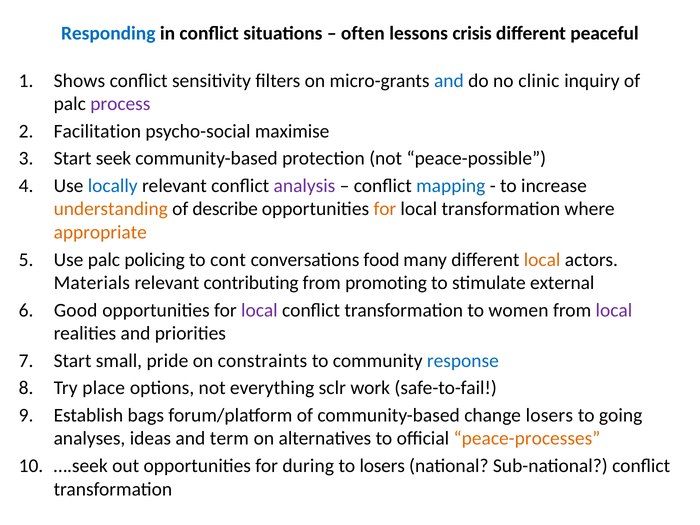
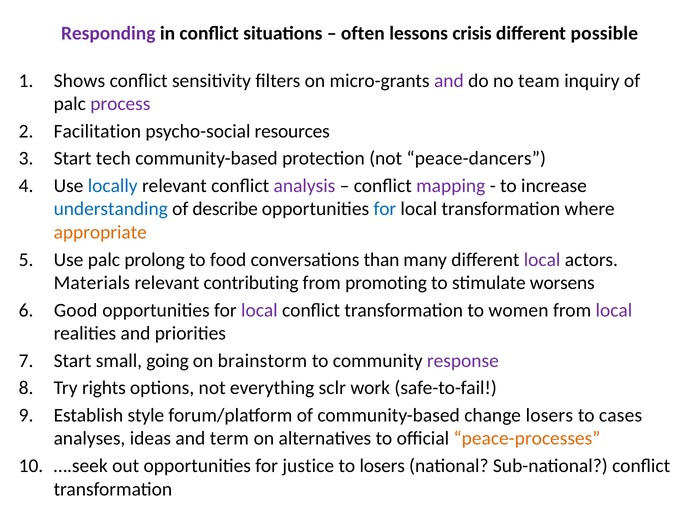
Responding colour: blue -> purple (108, 33)
peaceful: peaceful -> possible (604, 33)
and colour: blue -> purple (449, 81)
clinic: clinic -> team (539, 81)
maximise: maximise -> resources (292, 131)
seek: seek -> tech (113, 158)
peace-possible: peace-possible -> peace-dancers (476, 158)
mapping colour: blue -> purple (451, 186)
understanding colour: orange -> blue (111, 209)
for colour: orange -> blue (385, 209)
policing: policing -> prolong (155, 260)
cont: cont -> food (228, 260)
food: food -> than (382, 260)
local colour: orange -> purple (542, 260)
external: external -> worsens (562, 283)
pride: pride -> going (168, 361)
constraints: constraints -> brainstorm (262, 361)
response colour: blue -> purple (463, 361)
place: place -> rights (104, 388)
bags: bags -> style (146, 415)
going: going -> cases (621, 415)
during: during -> justice (308, 466)
